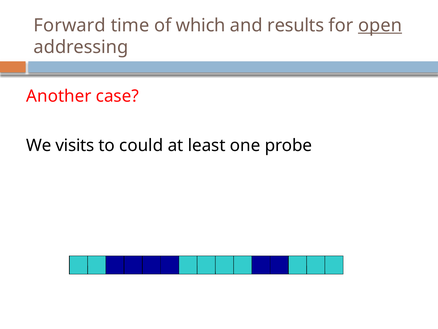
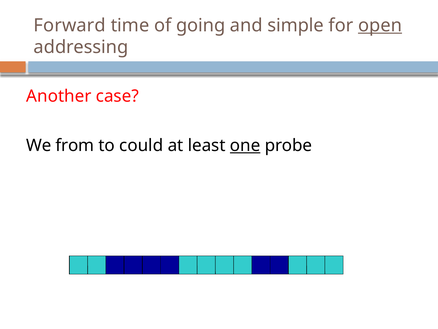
which: which -> going (201, 25)
results: results -> simple (296, 25)
visits: visits -> from (75, 145)
one underline: none -> present (245, 145)
